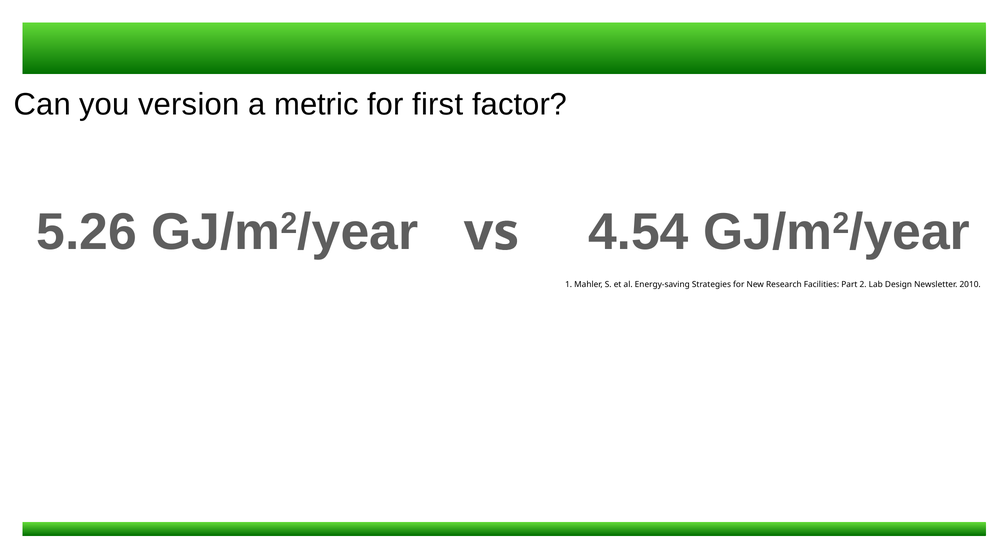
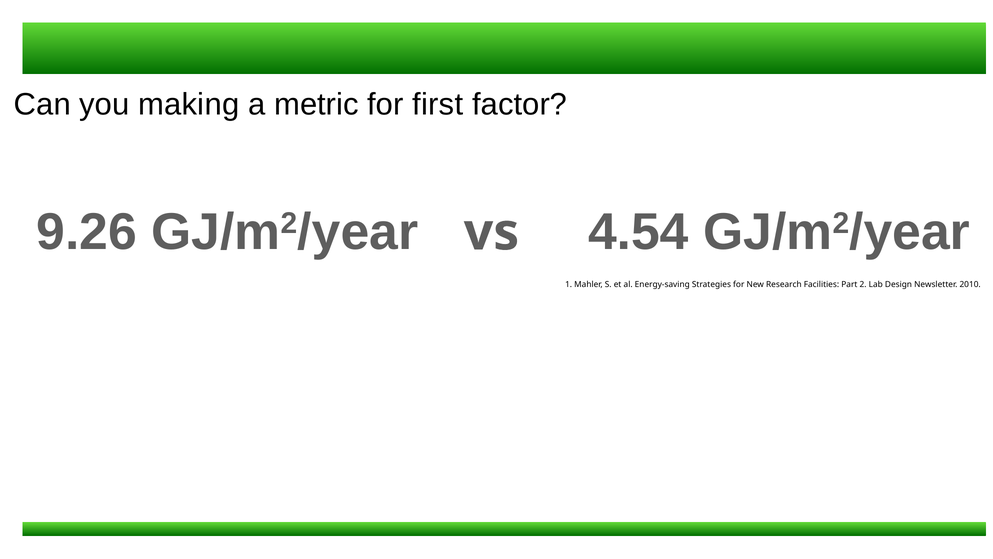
version: version -> making (189, 105)
5.26: 5.26 -> 9.26 (87, 232)
